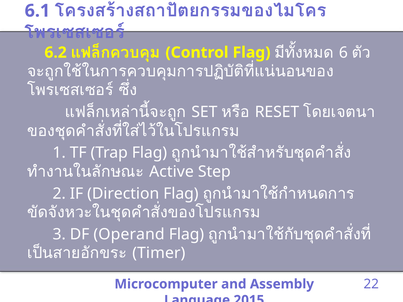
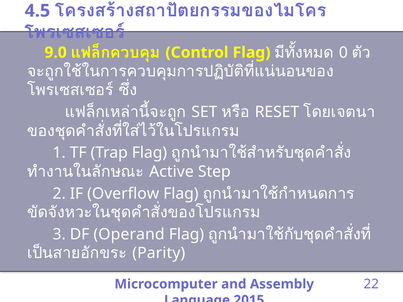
6.1: 6.1 -> 4.5 (37, 11)
6.2: 6.2 -> 9.0 (56, 53)
6: 6 -> 0 (343, 53)
Direction: Direction -> Overflow (123, 194)
Timer: Timer -> Parity (159, 253)
